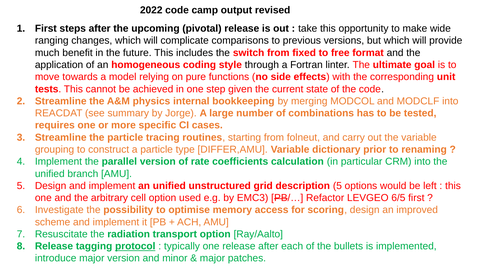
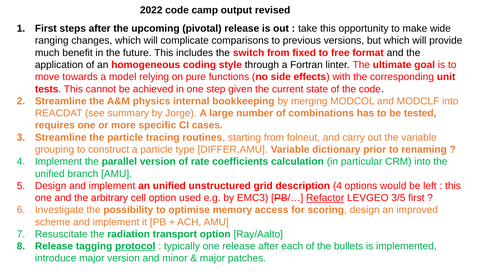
description 5: 5 -> 4 (337, 186)
Refactor underline: none -> present (325, 198)
6/5: 6/5 -> 3/5 (398, 198)
